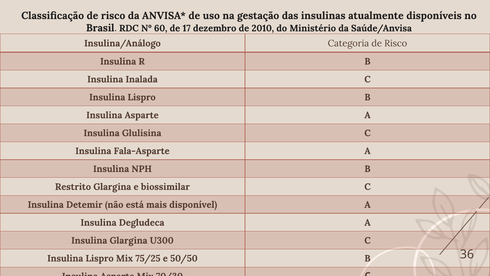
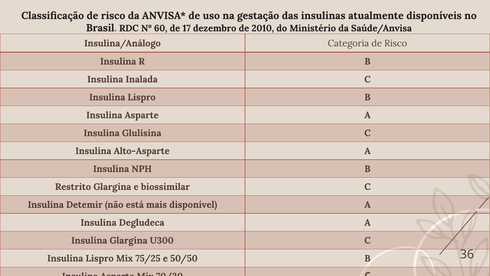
Fala-Asparte: Fala-Asparte -> Alto-Asparte (142, 151)
